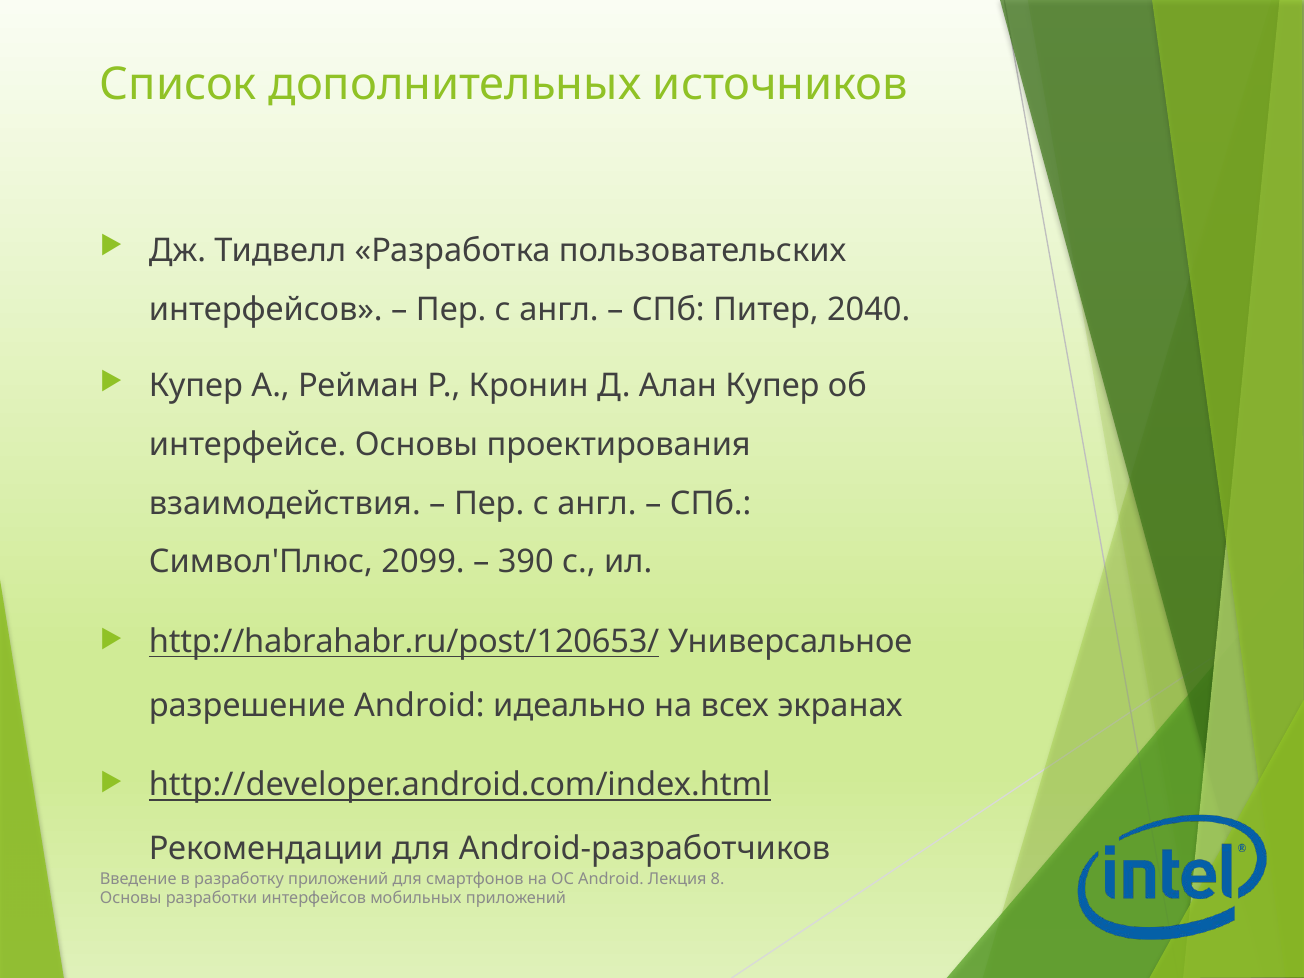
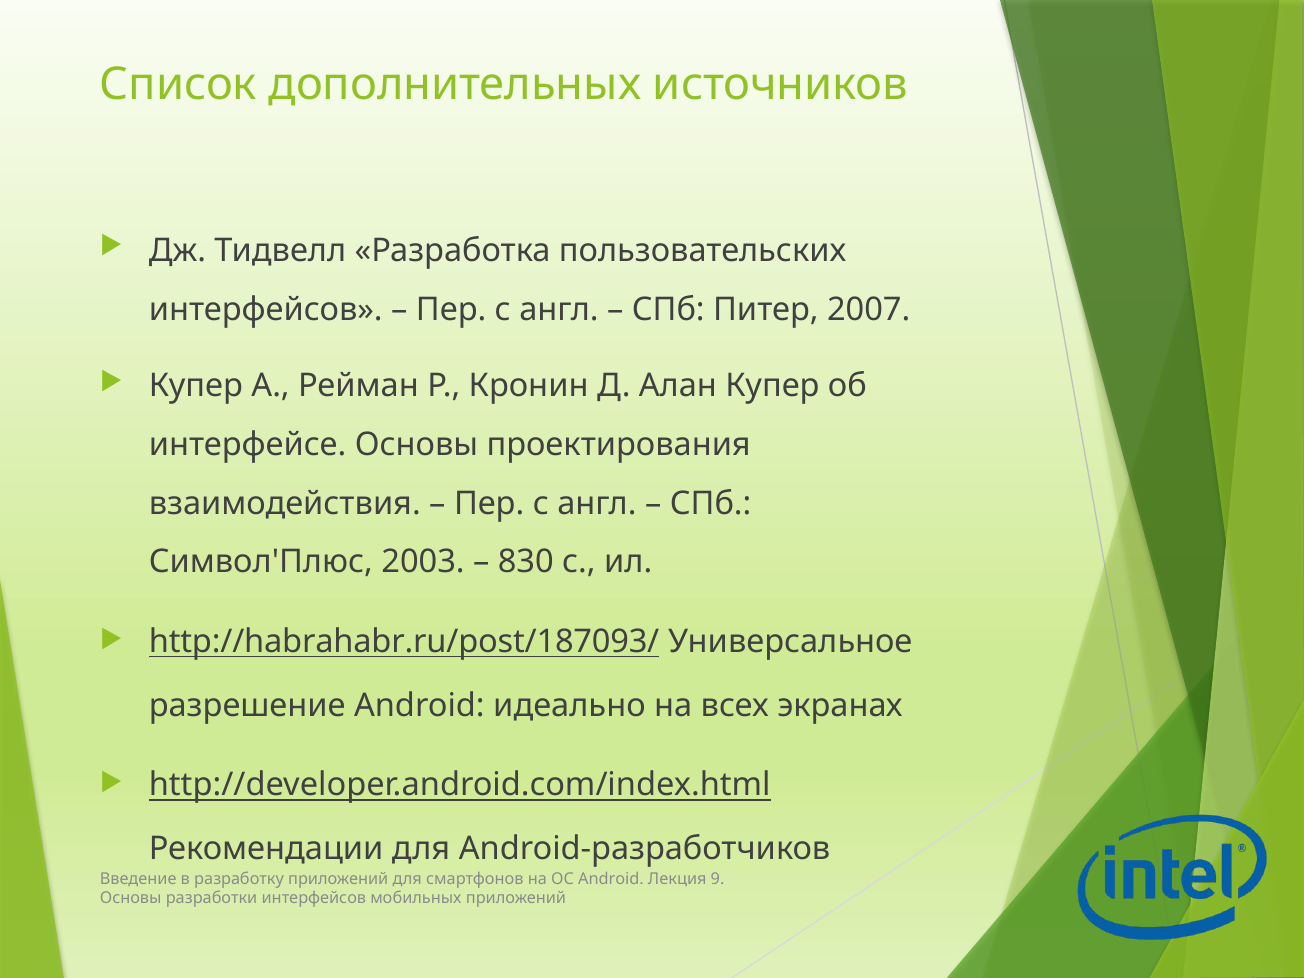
2040: 2040 -> 2007 (869, 309)
2099: 2099 -> 2003 (423, 562)
390: 390 -> 830 (526, 562)
http://habrahabr.ru/post/120653/: http://habrahabr.ru/post/120653/ -> http://habrahabr.ru/post/187093/ (404, 642)
8: 8 -> 9 (718, 879)
